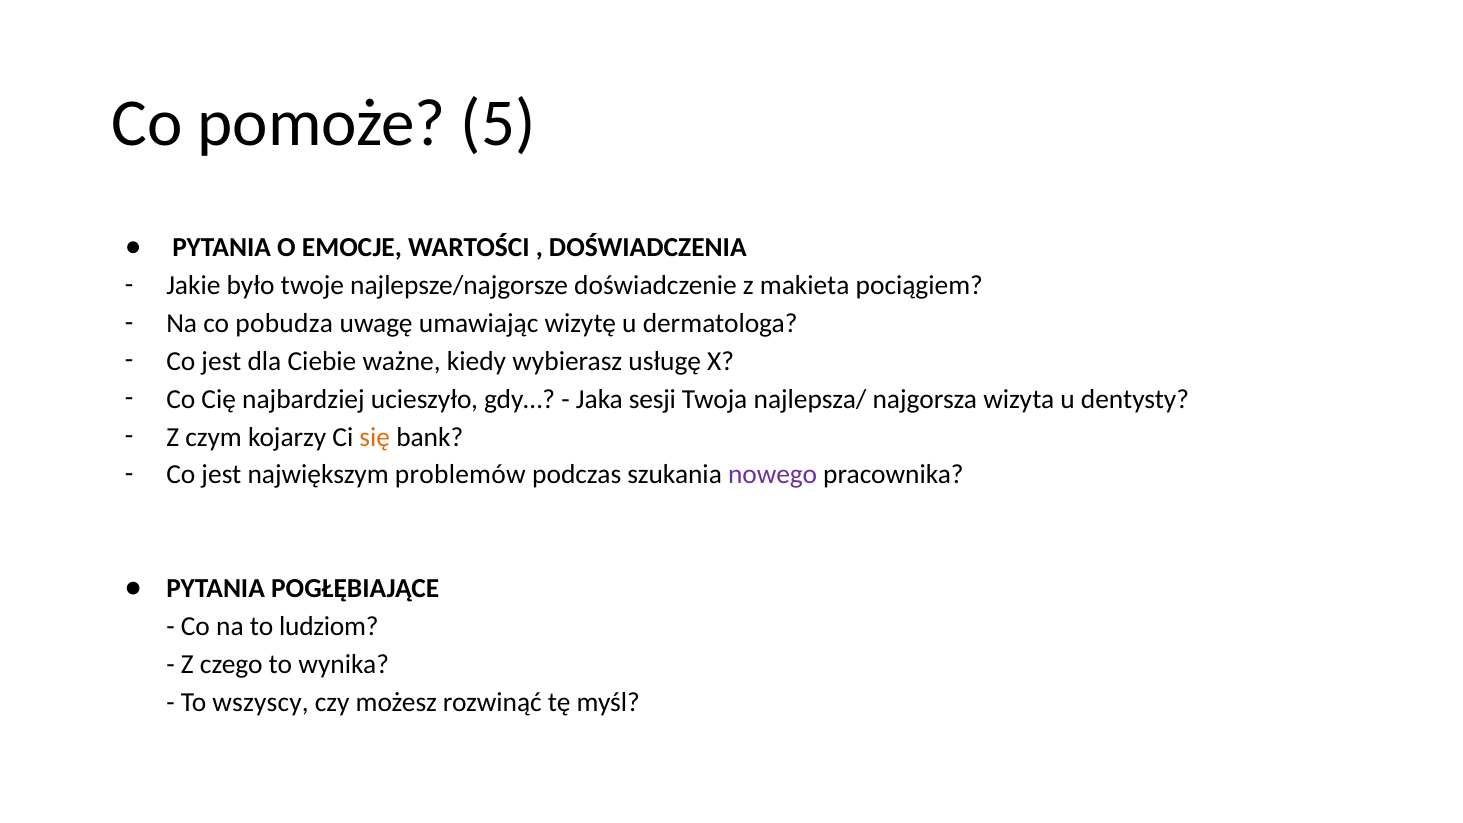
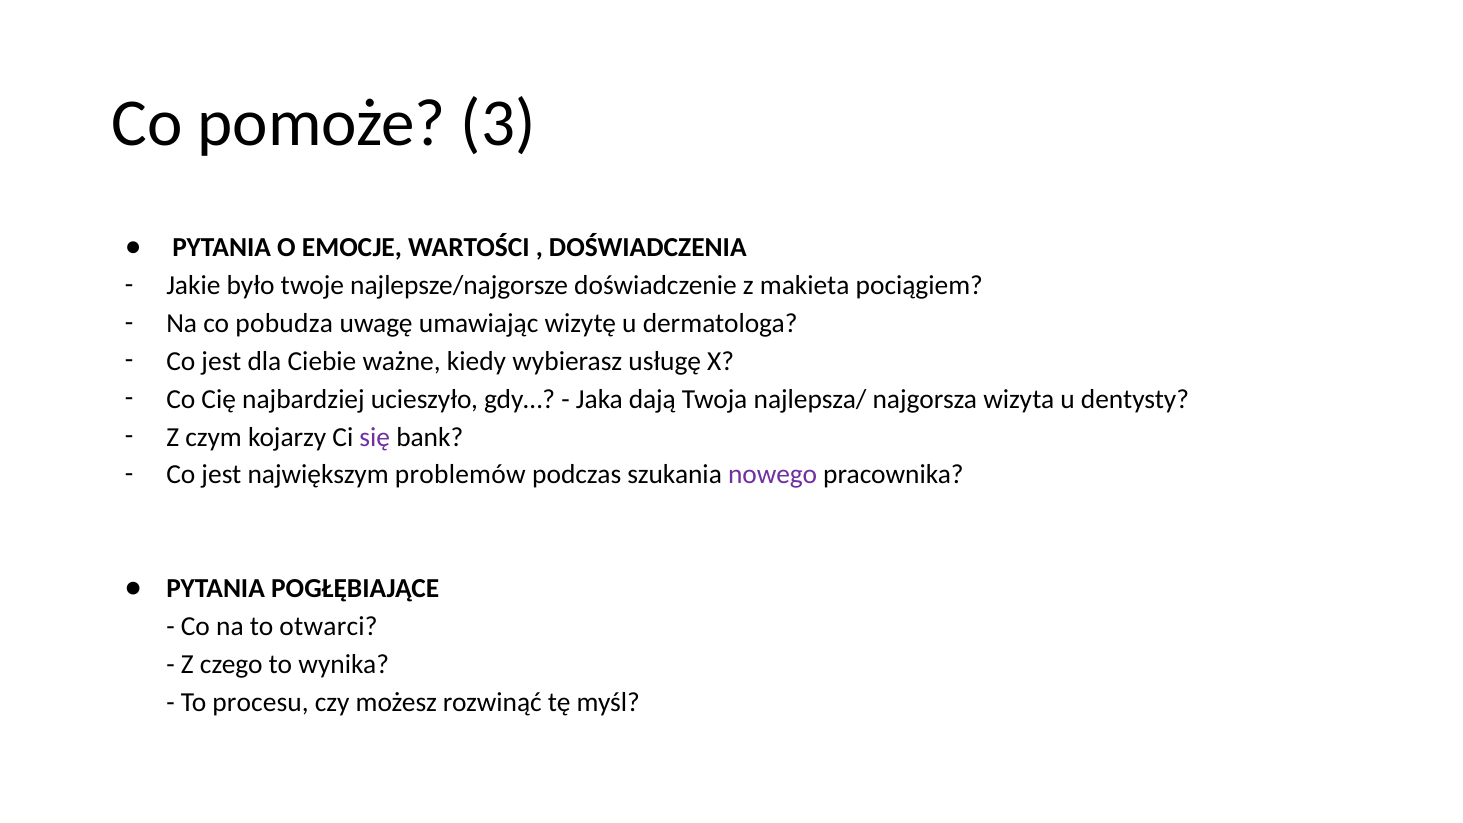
5: 5 -> 3 (498, 123)
sesji: sesji -> dają (652, 399)
się colour: orange -> purple (375, 437)
ludziom: ludziom -> otwarci (329, 626)
wszyscy: wszyscy -> procesu (261, 702)
